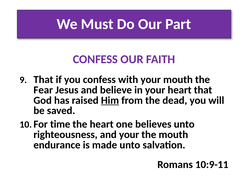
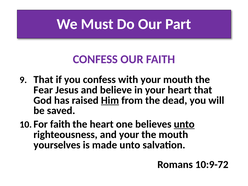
For time: time -> faith (60, 124)
unto underline: none -> present (184, 124)
endurance: endurance -> yourselves (57, 145)
10:9-11: 10:9-11 -> 10:9-72 (212, 164)
